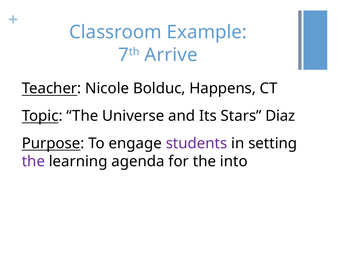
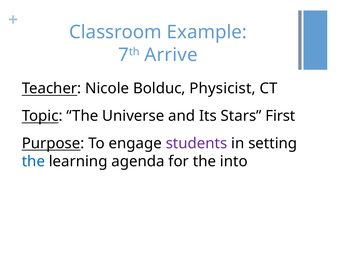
Happens: Happens -> Physicist (223, 88)
Diaz: Diaz -> First (280, 116)
the colour: purple -> blue (33, 161)
